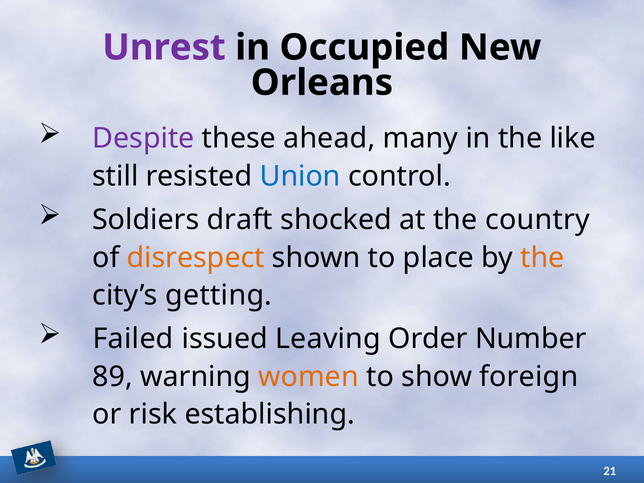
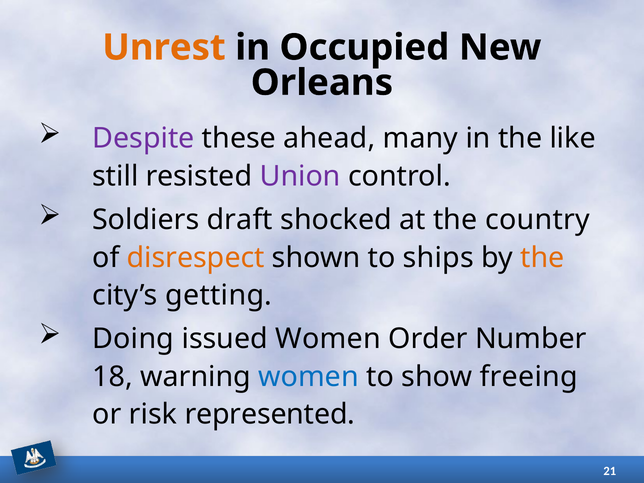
Unrest colour: purple -> orange (164, 47)
Union colour: blue -> purple (300, 176)
place: place -> ships (438, 258)
Failed: Failed -> Doing (133, 339)
issued Leaving: Leaving -> Women (328, 339)
89: 89 -> 18 (113, 377)
women colour: orange -> blue (309, 377)
foreign: foreign -> freeing (529, 377)
establishing: establishing -> represented (270, 414)
